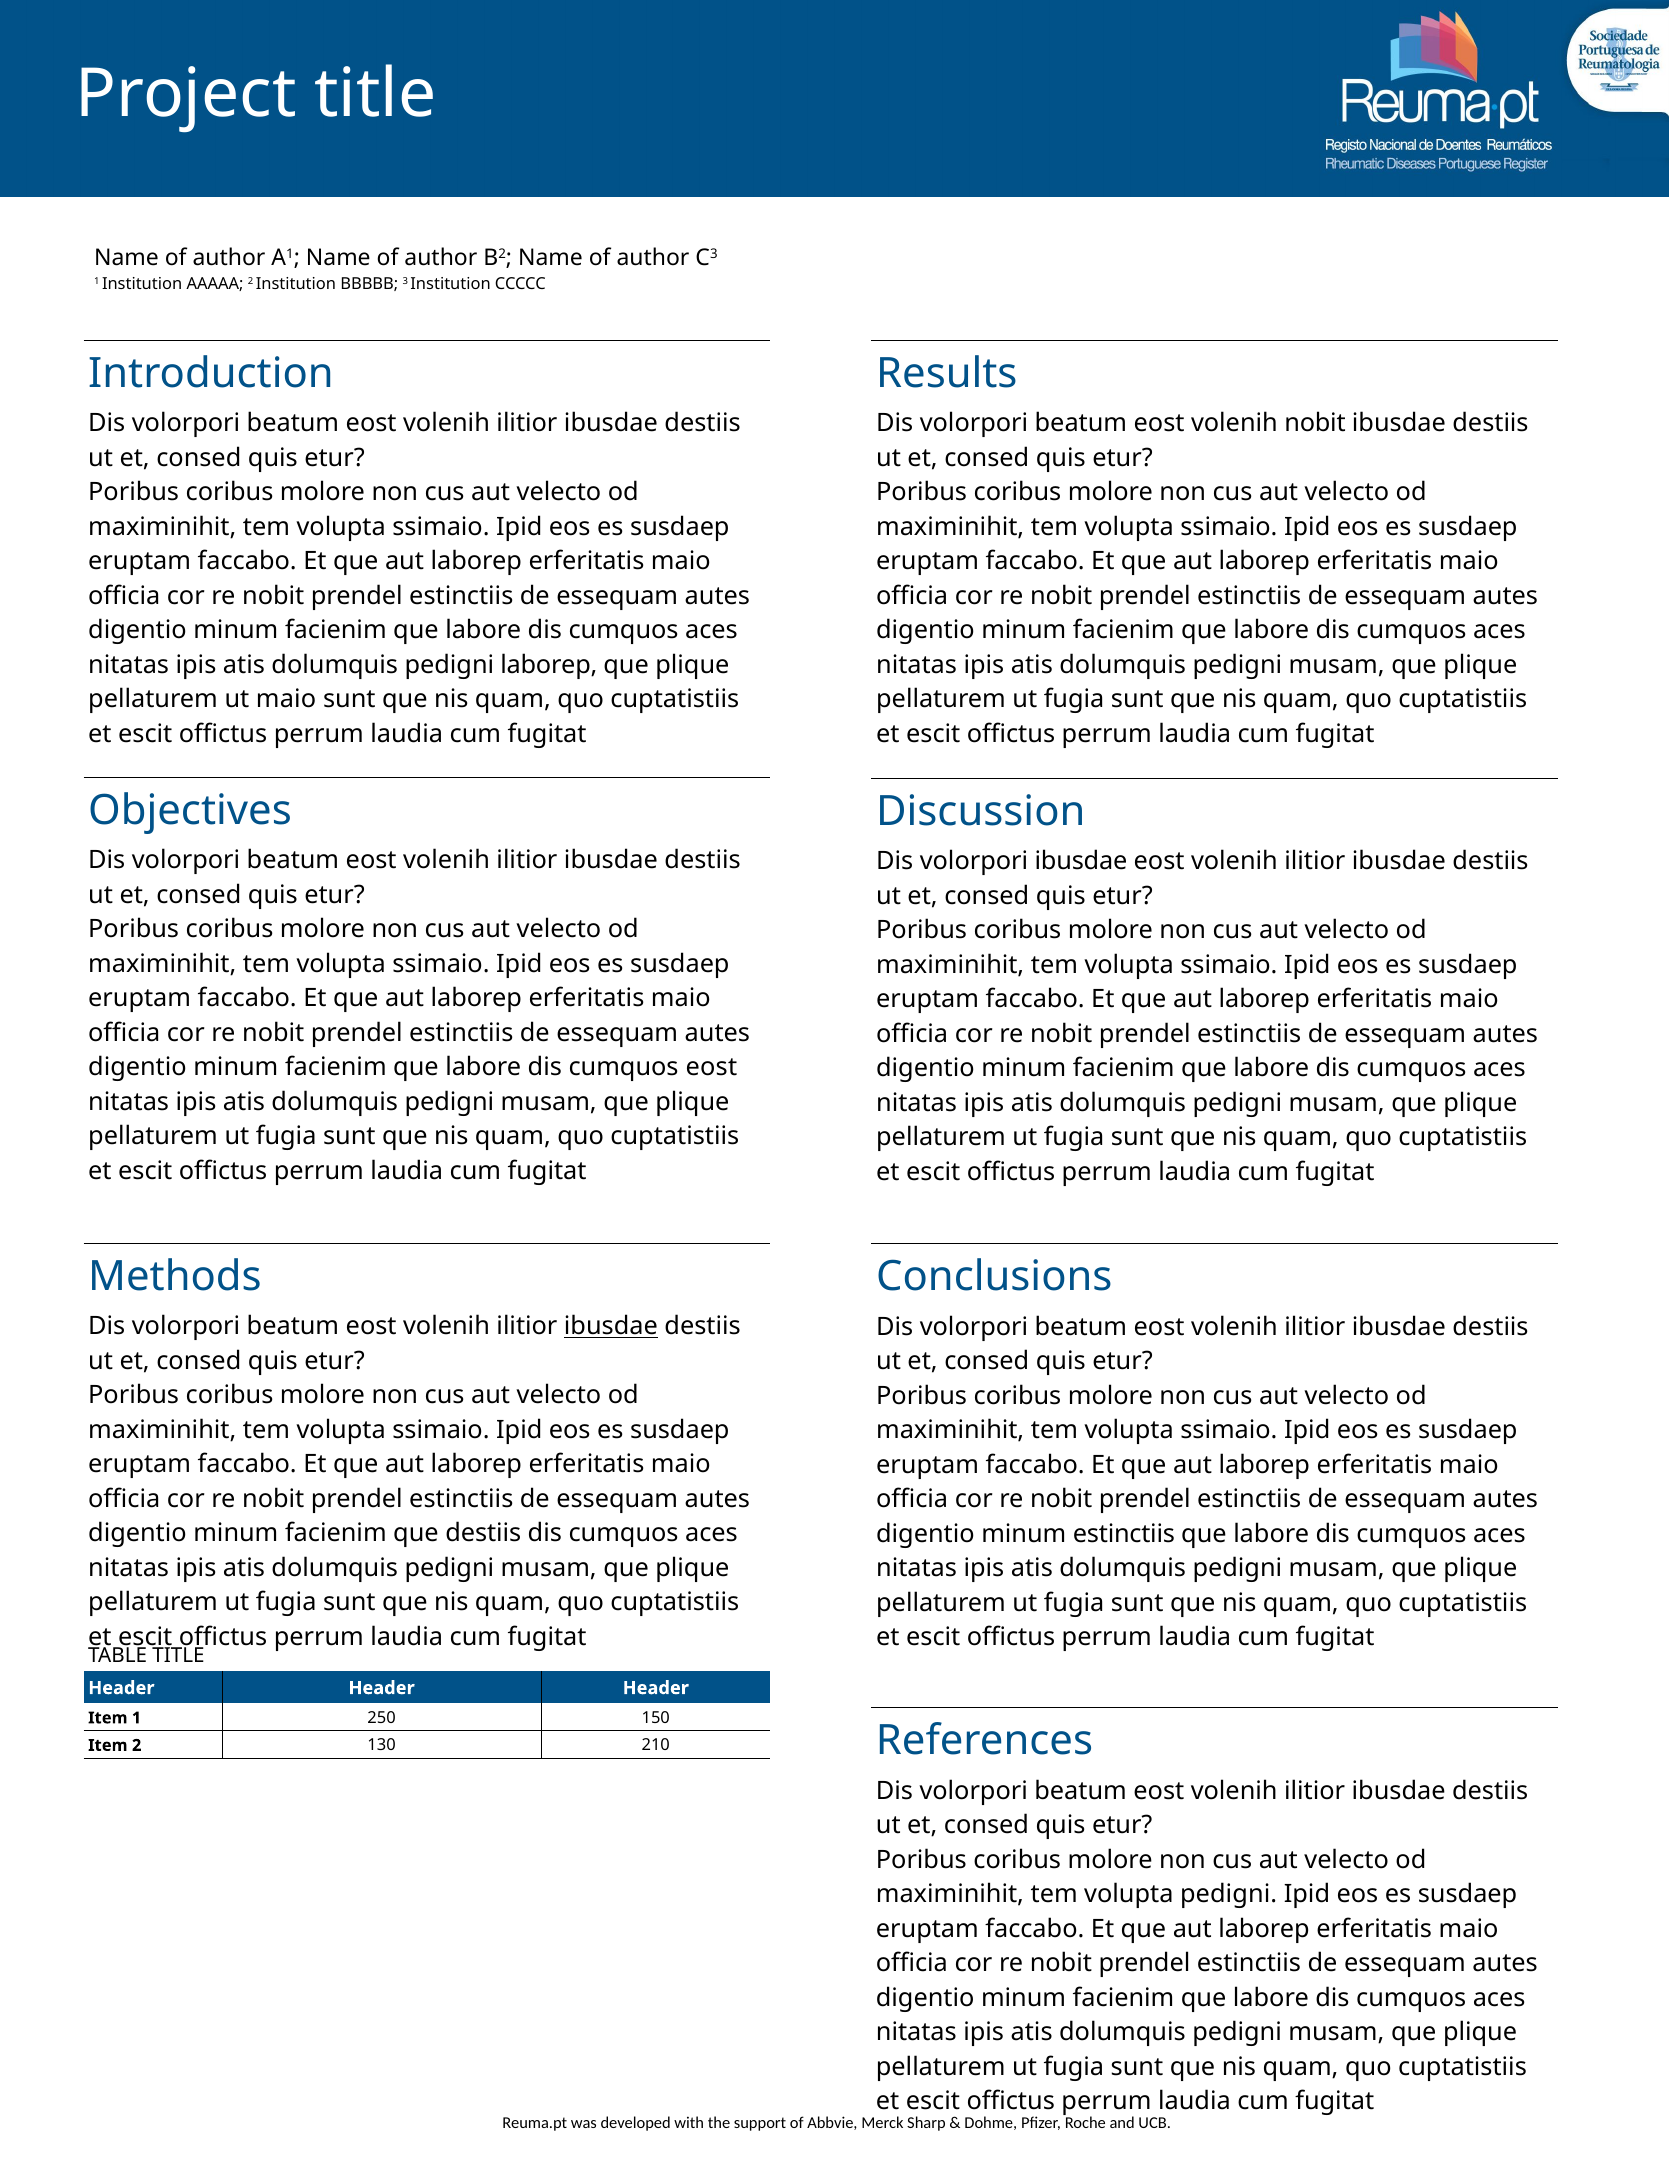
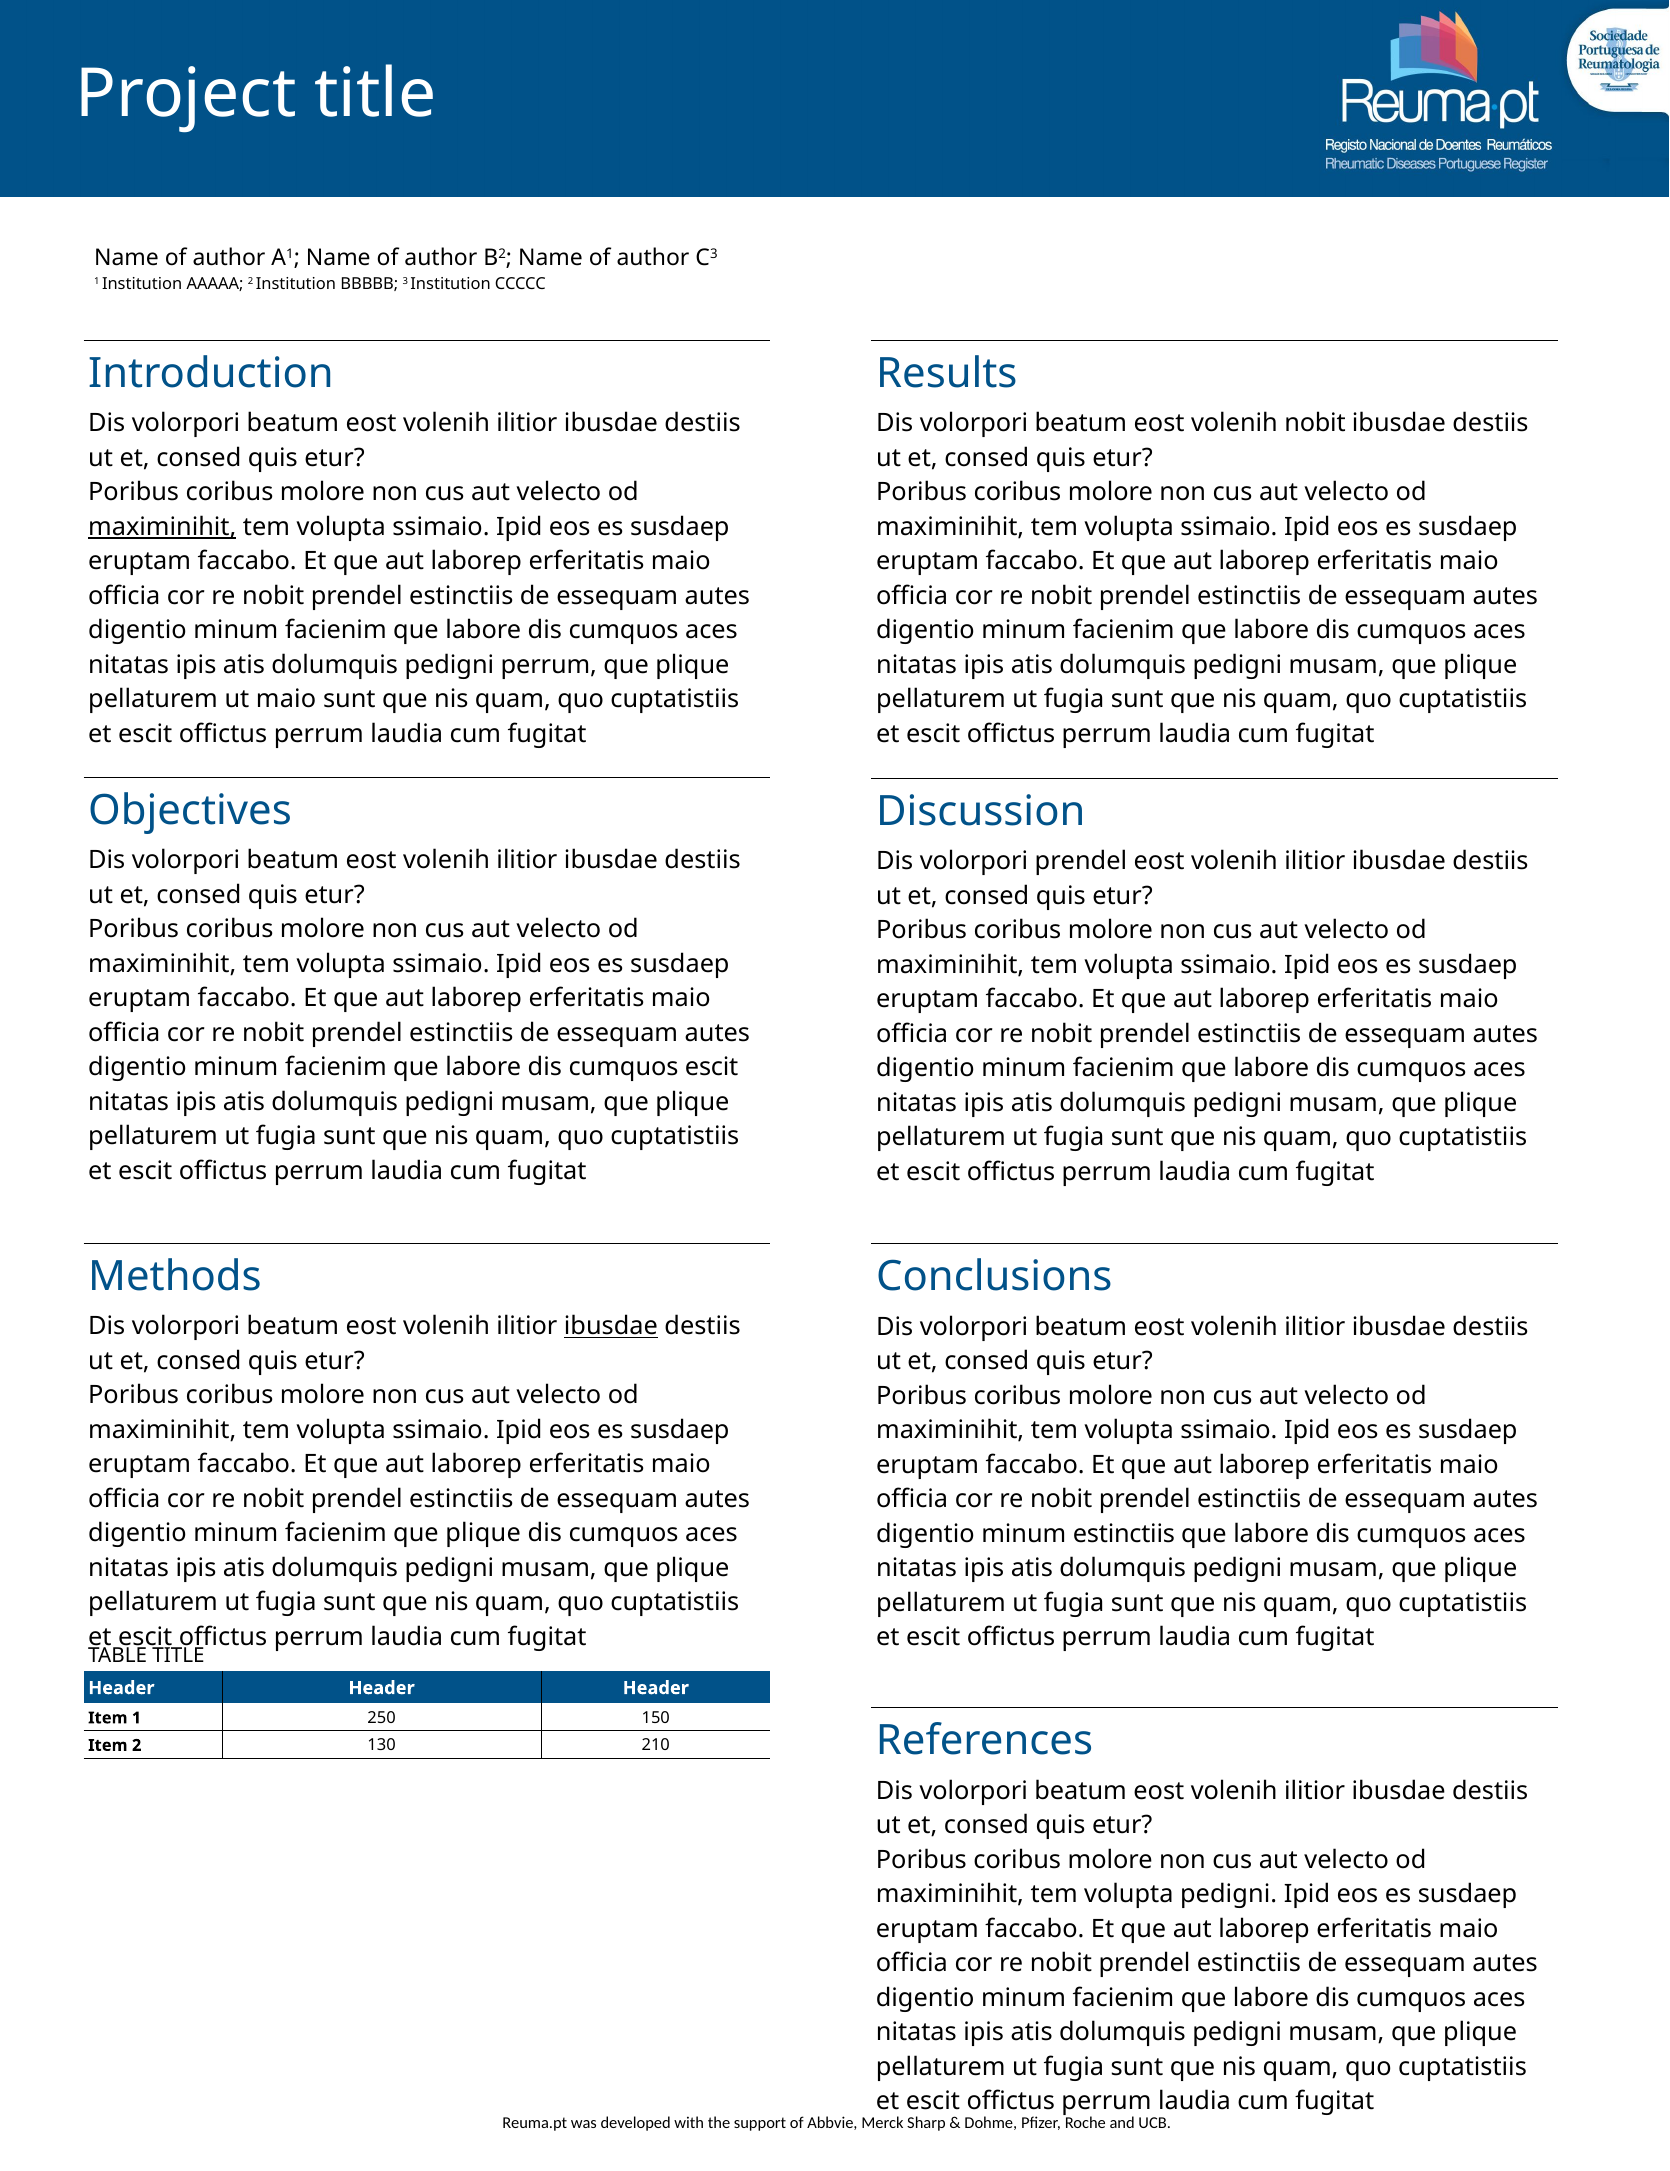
maximinihit underline: none -> present (162, 527)
pedigni laborep: laborep -> perrum (549, 665)
volorpori ibusdae: ibusdae -> prendel (1081, 861)
cumquos eost: eost -> escit (712, 1067)
facienim que destiis: destiis -> plique (483, 1534)
